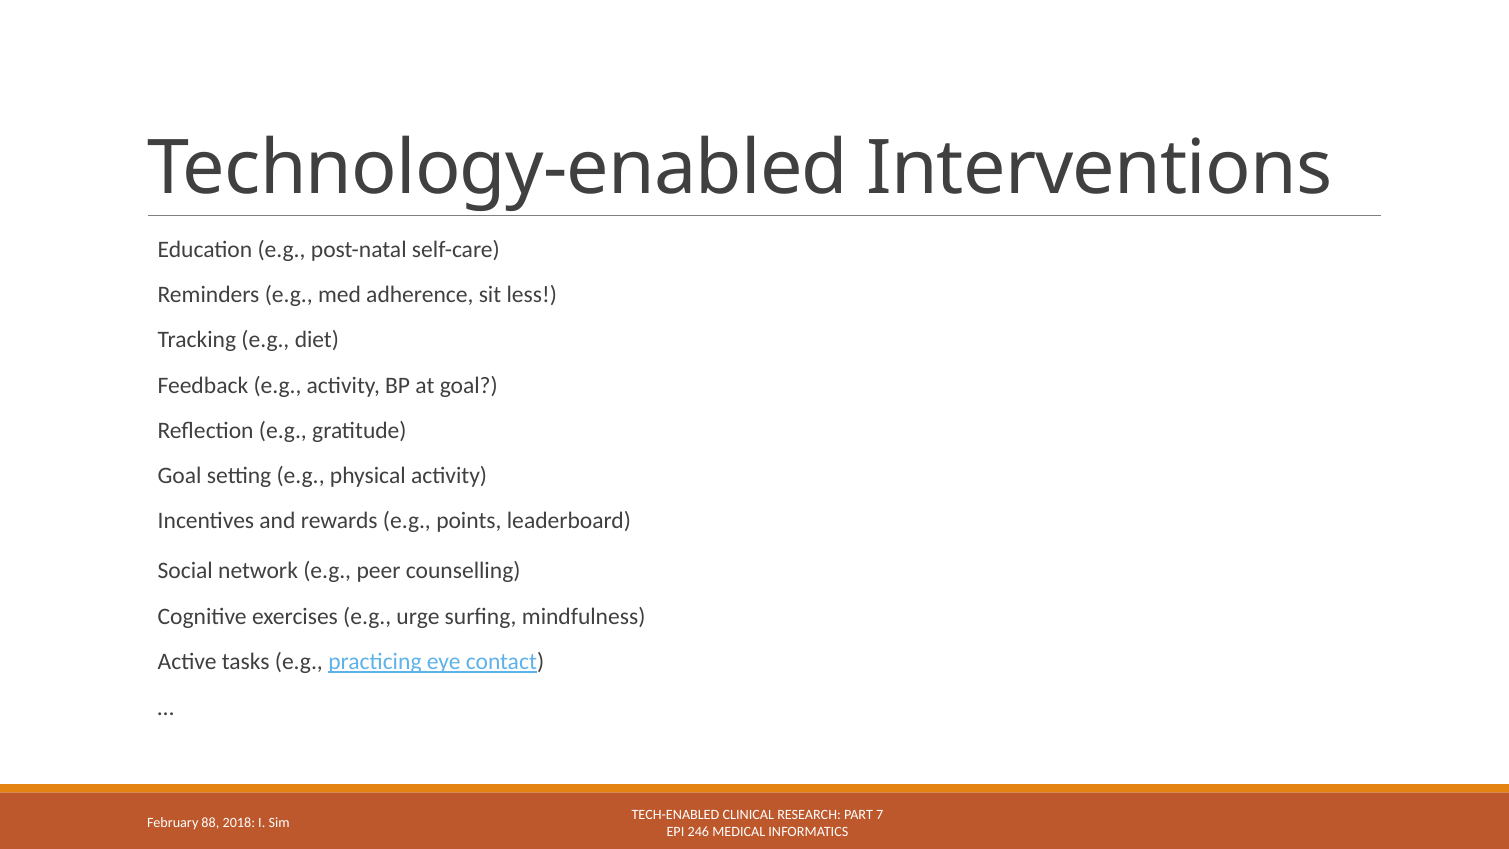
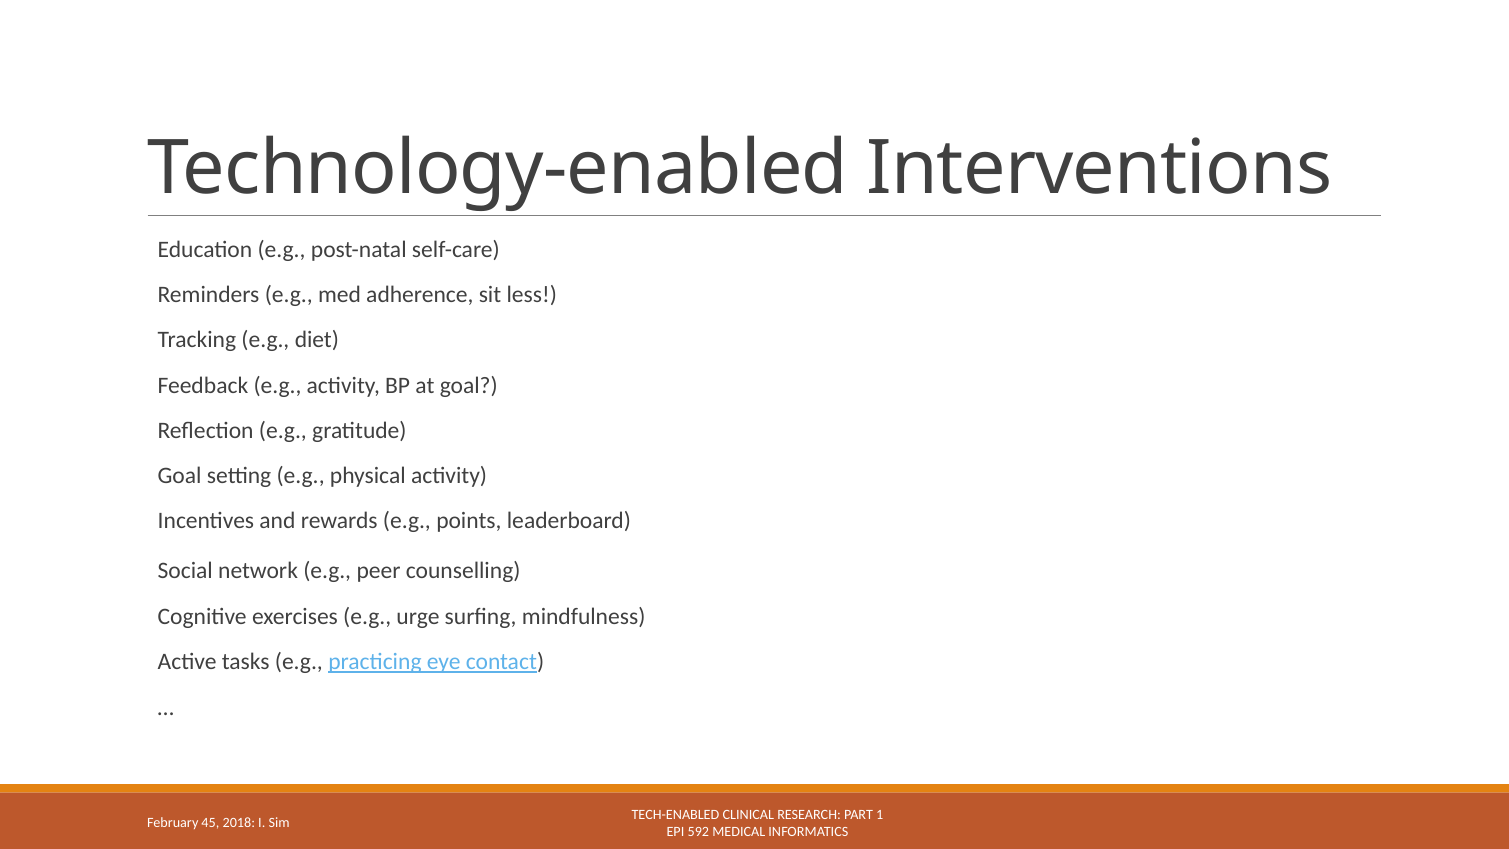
7: 7 -> 1 (880, 815)
88: 88 -> 45 (210, 823)
246: 246 -> 592 (698, 832)
